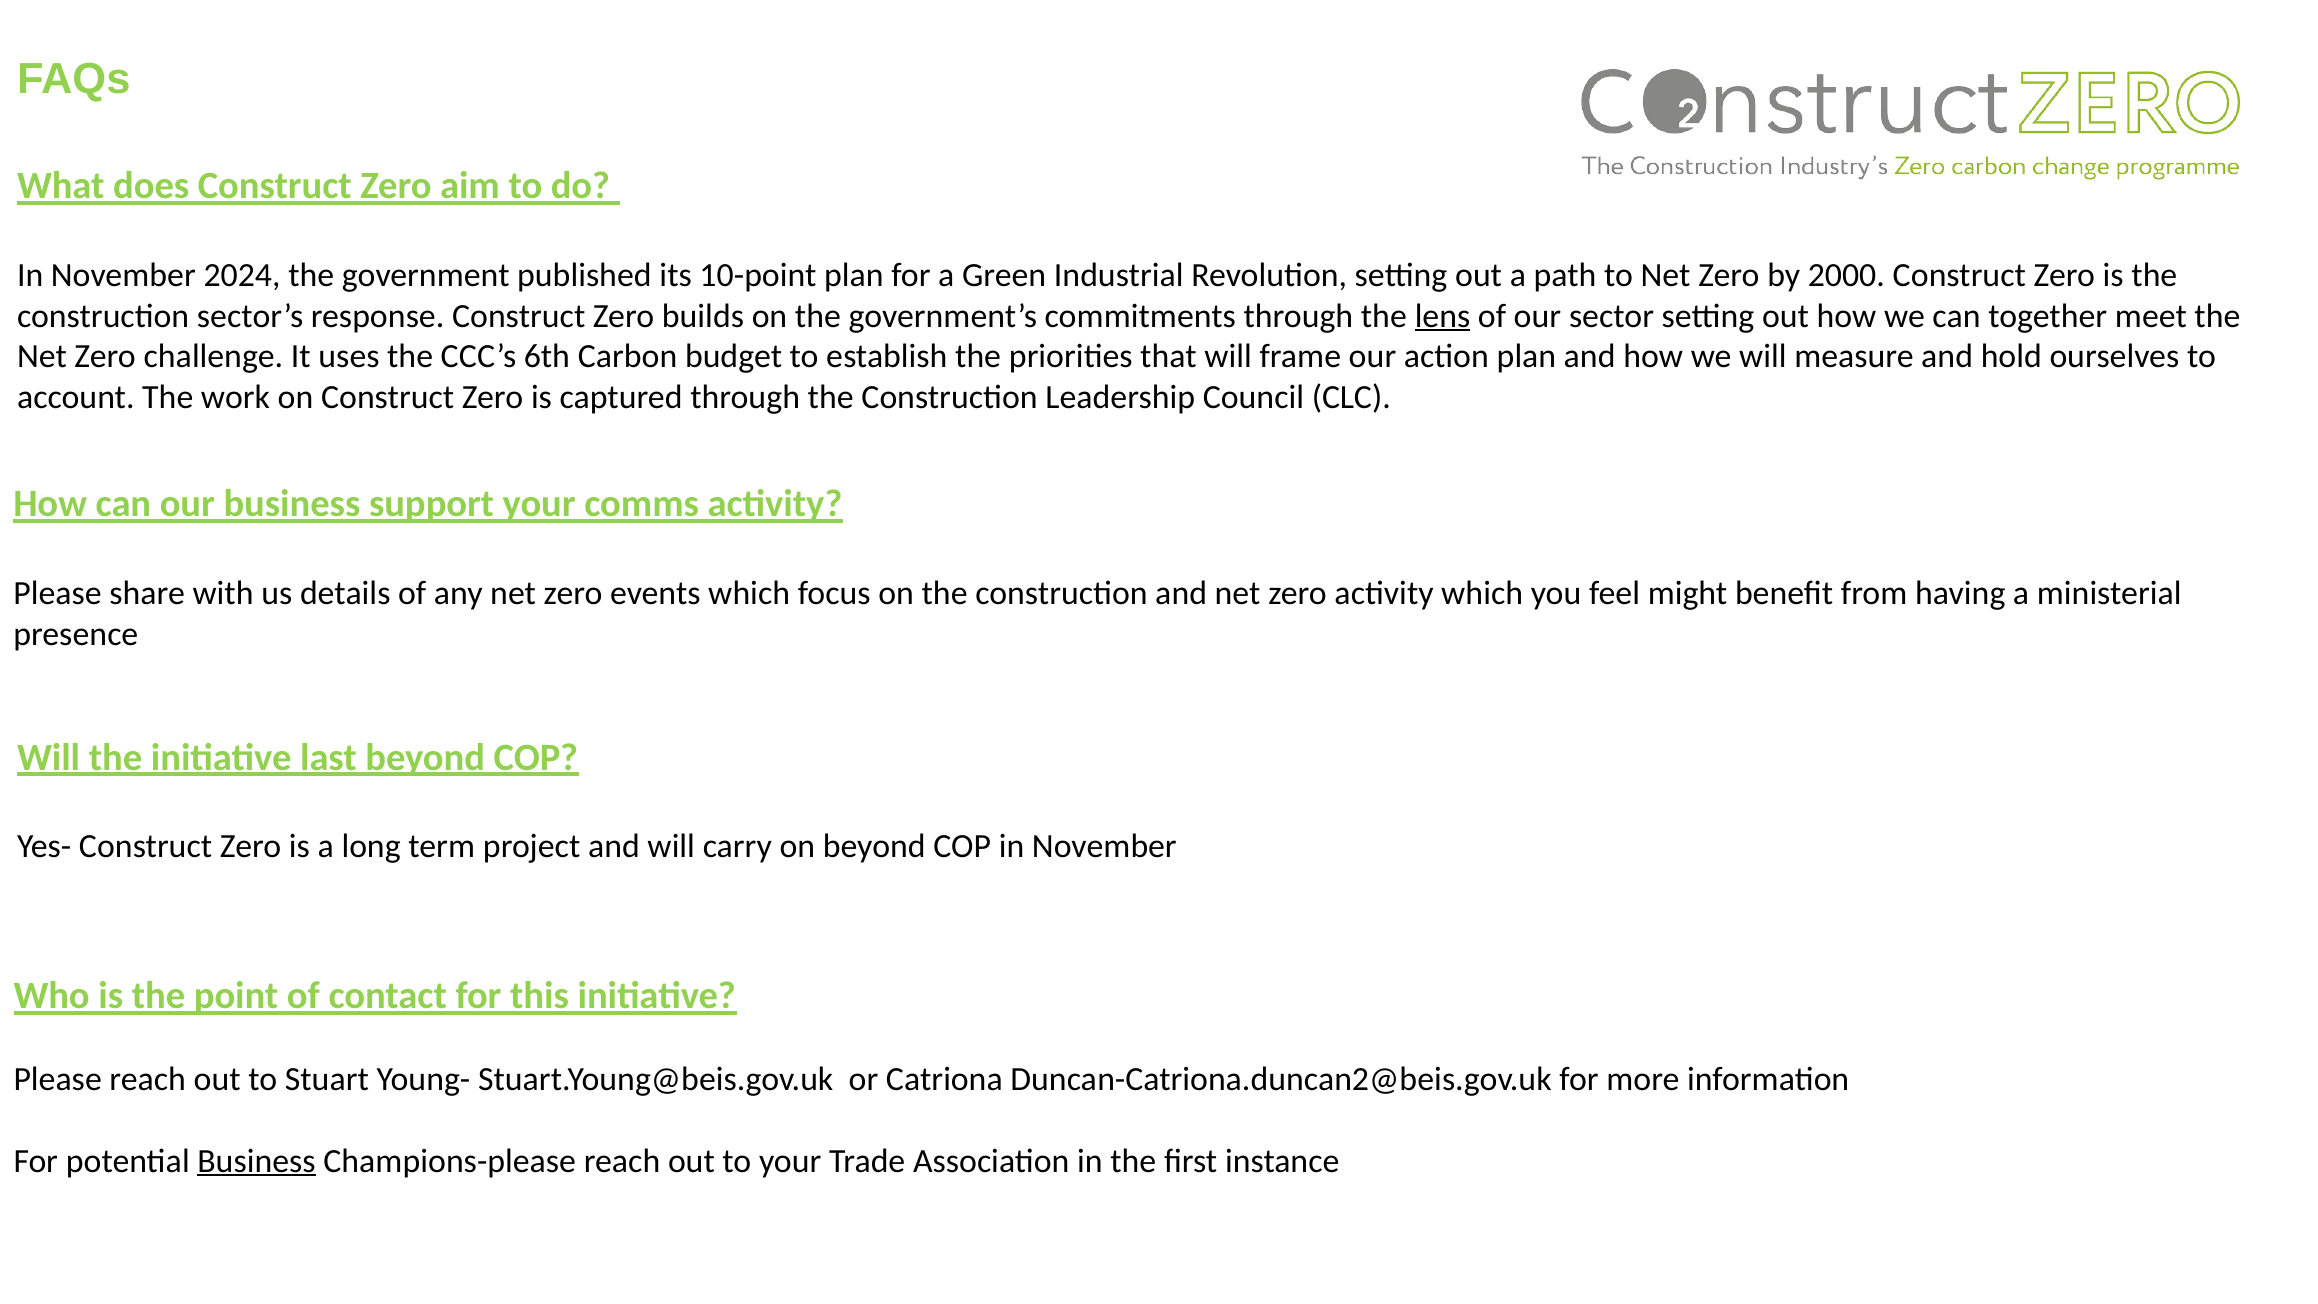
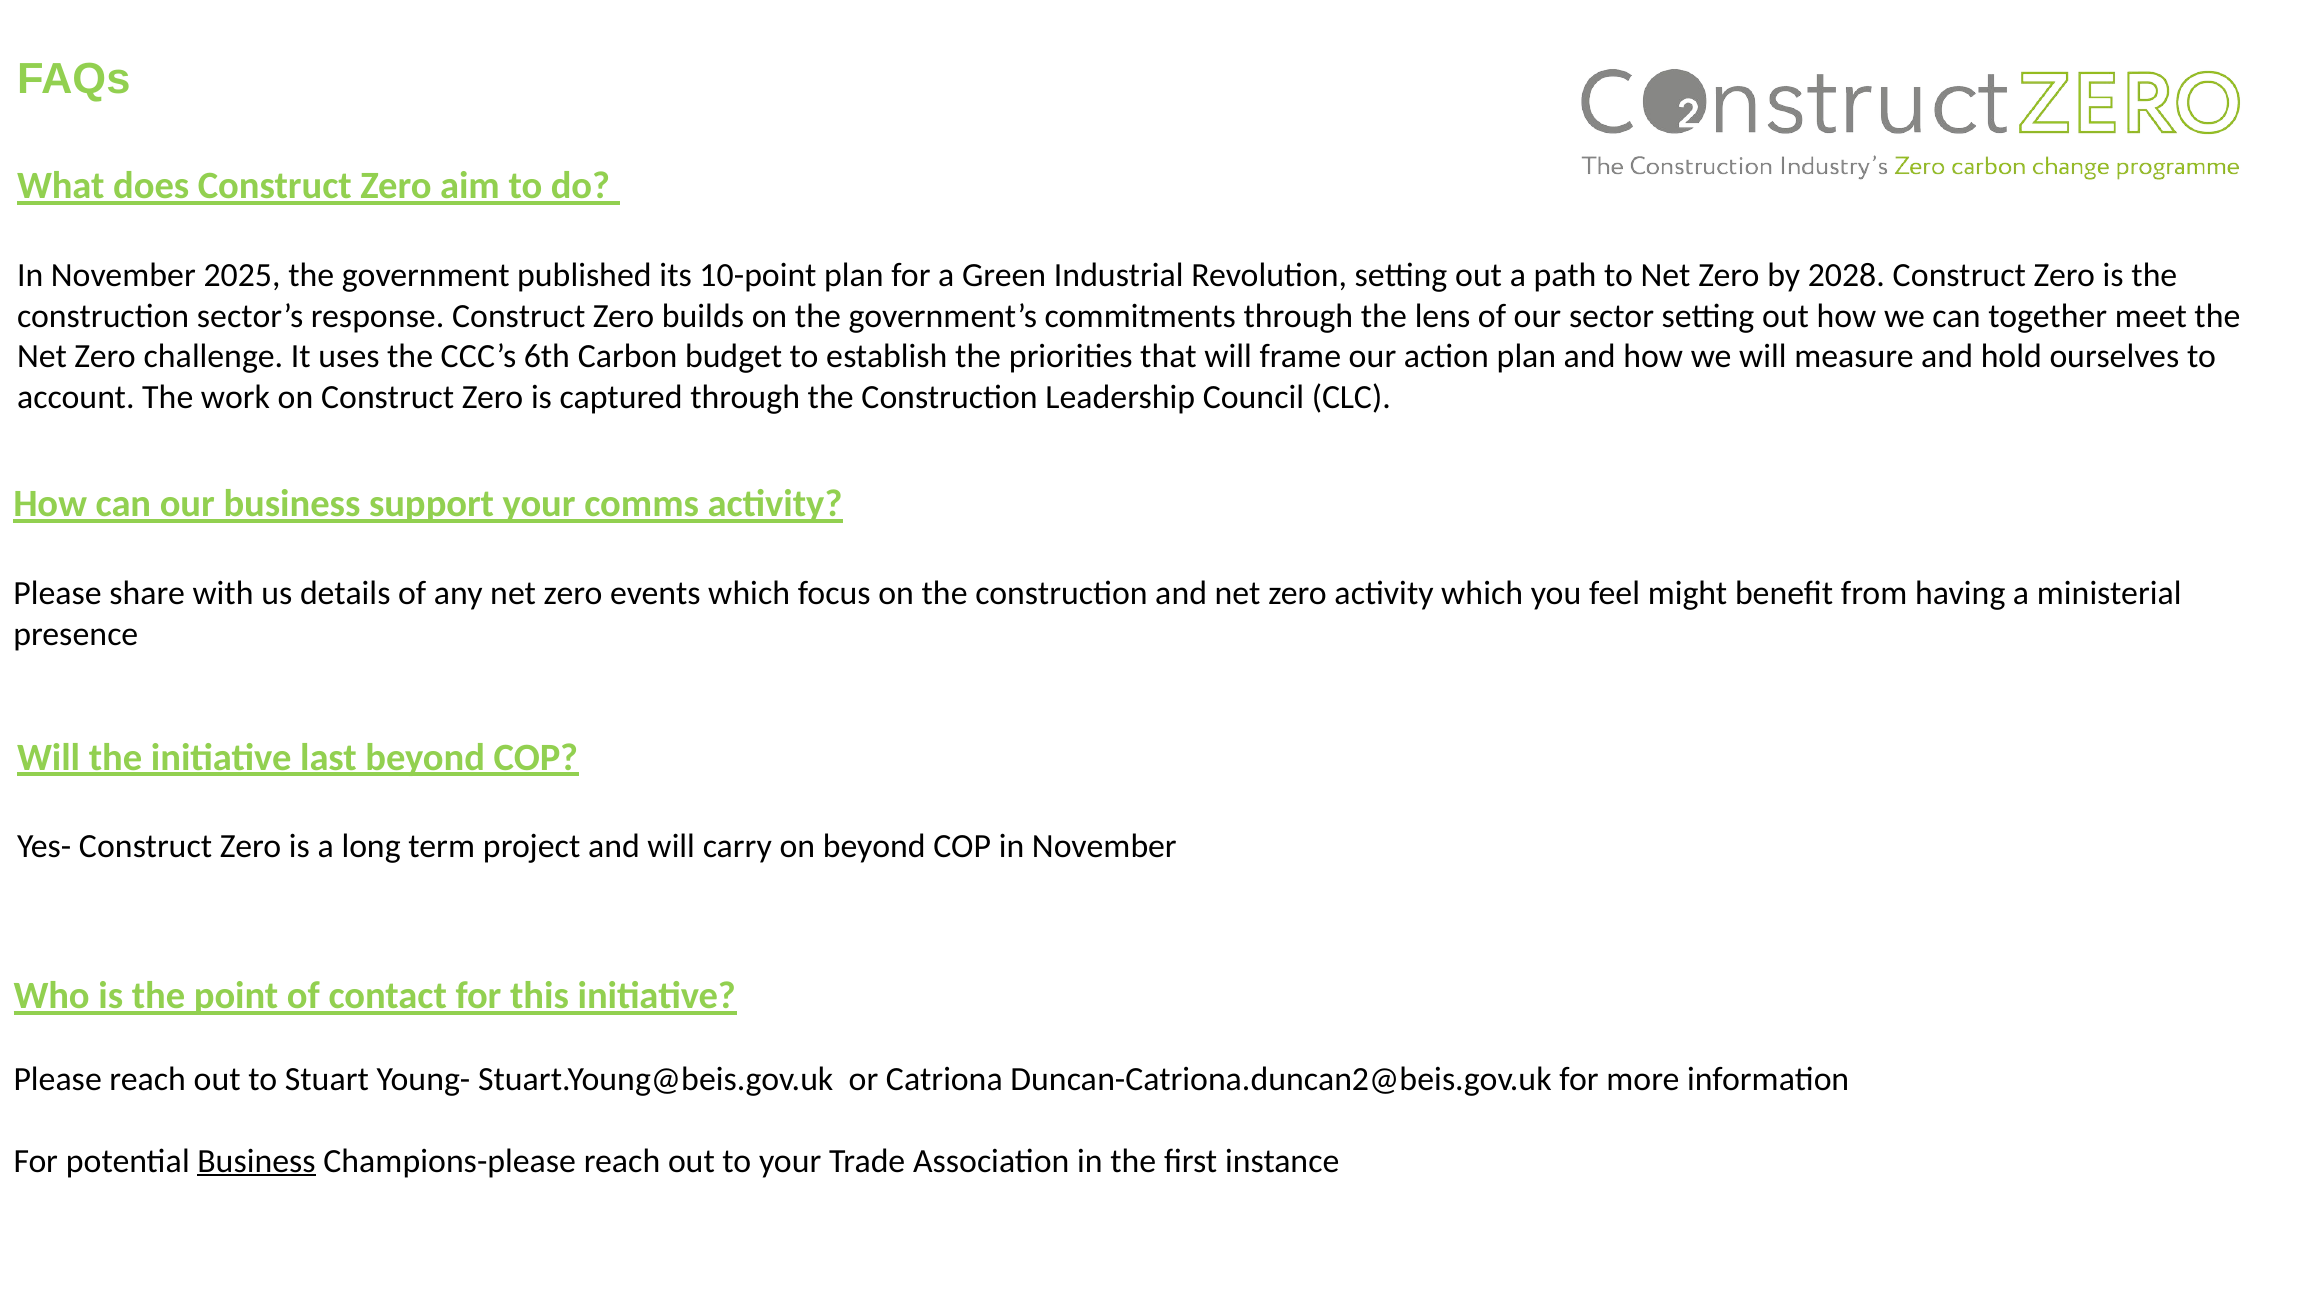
2024: 2024 -> 2025 (242, 275)
2000: 2000 -> 2028 (1846, 275)
lens underline: present -> none (1443, 316)
